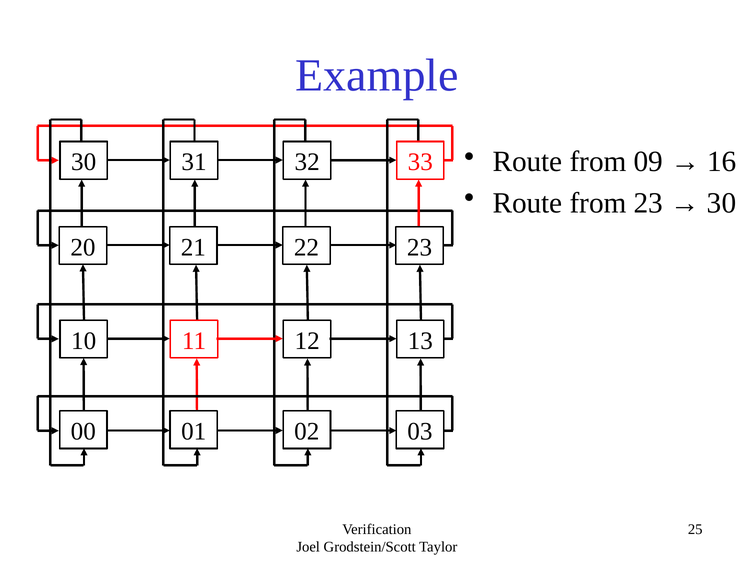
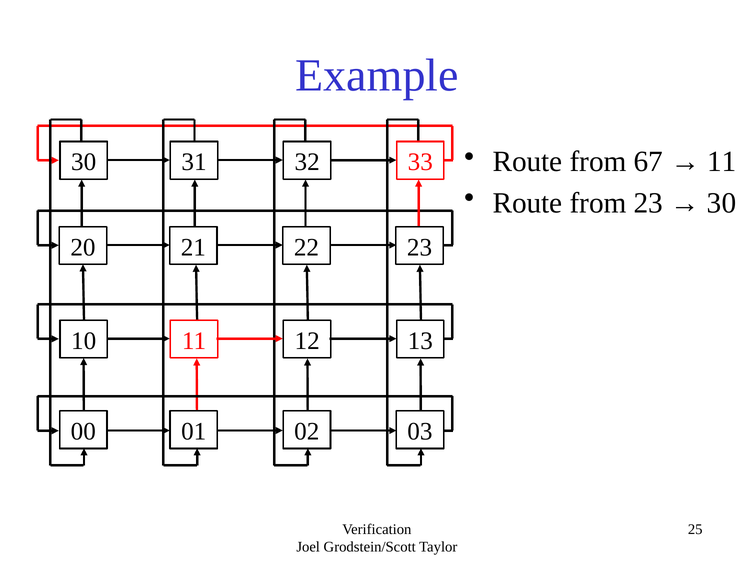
09: 09 -> 67 (648, 162)
16: 16 -> 11 (722, 162)
